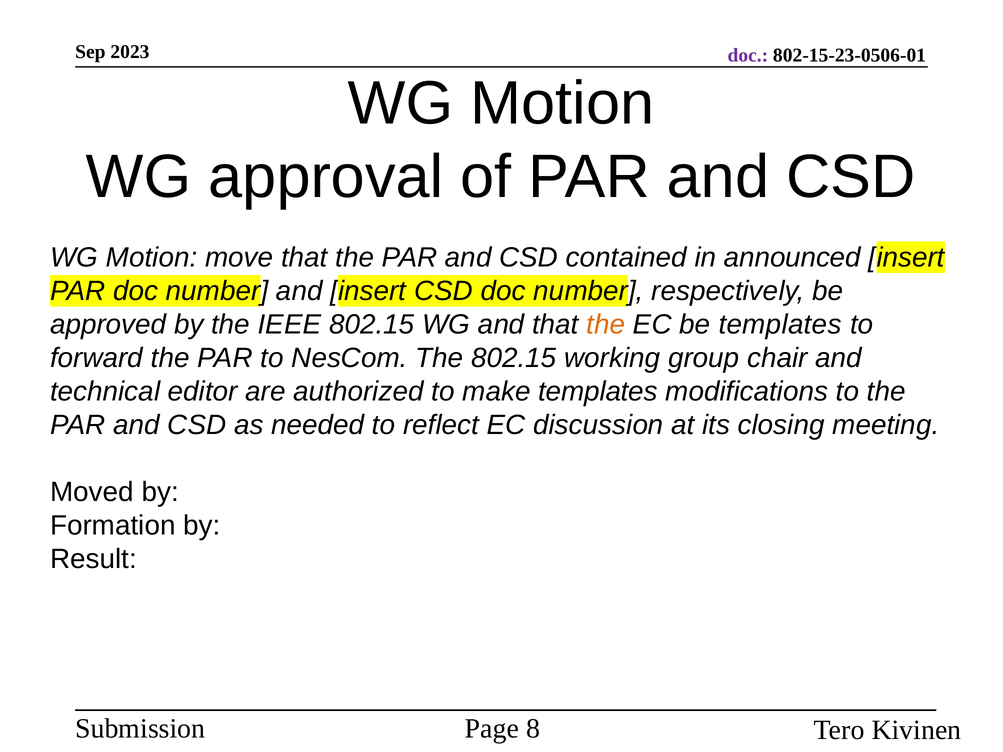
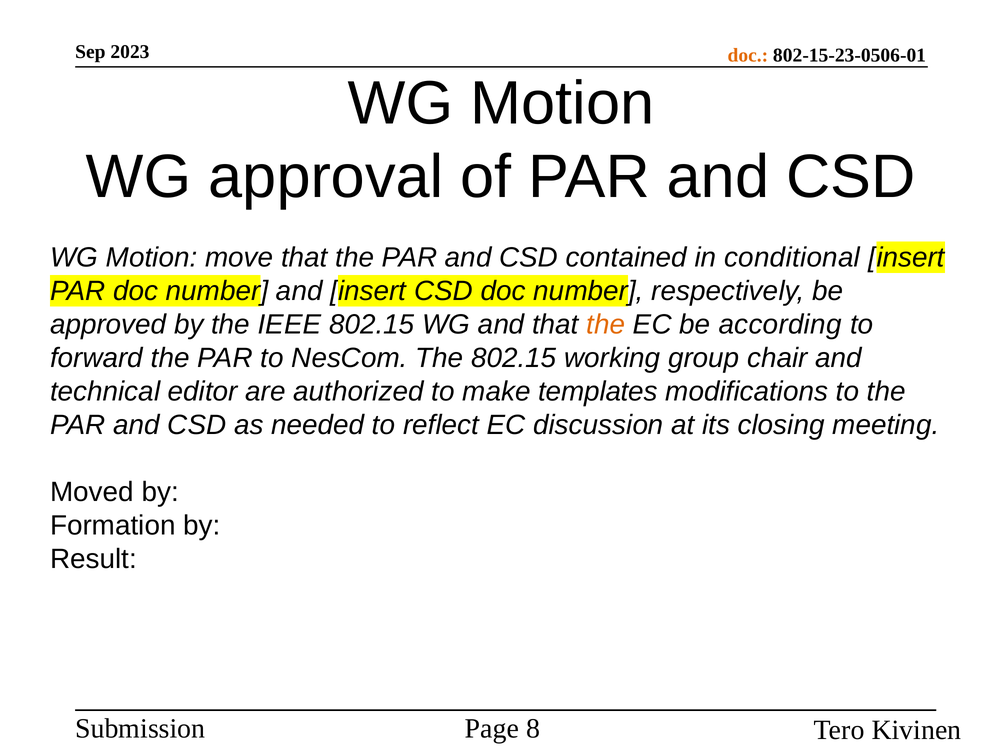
doc colour: purple -> orange (748, 55)
announced: announced -> conditional (792, 258)
be templates: templates -> according (780, 325)
